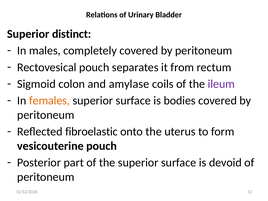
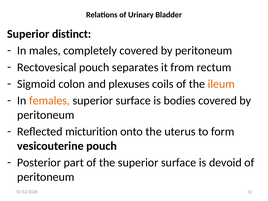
amylase: amylase -> plexuses (129, 84)
ileum colour: purple -> orange (221, 84)
fibroelastic: fibroelastic -> micturition (91, 132)
